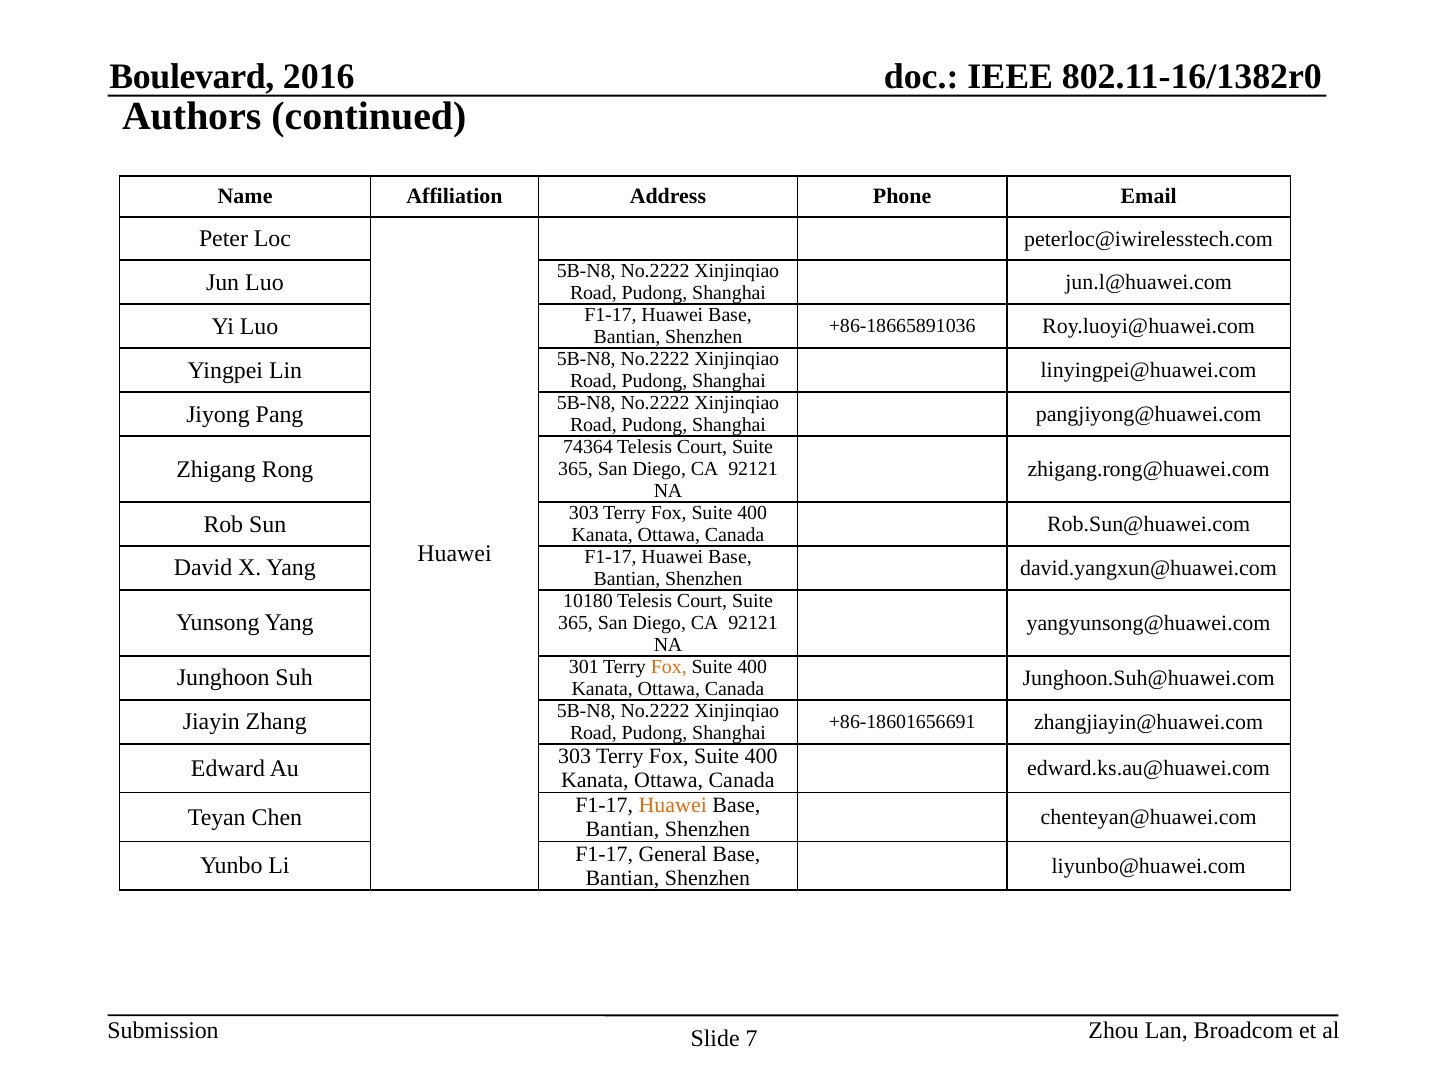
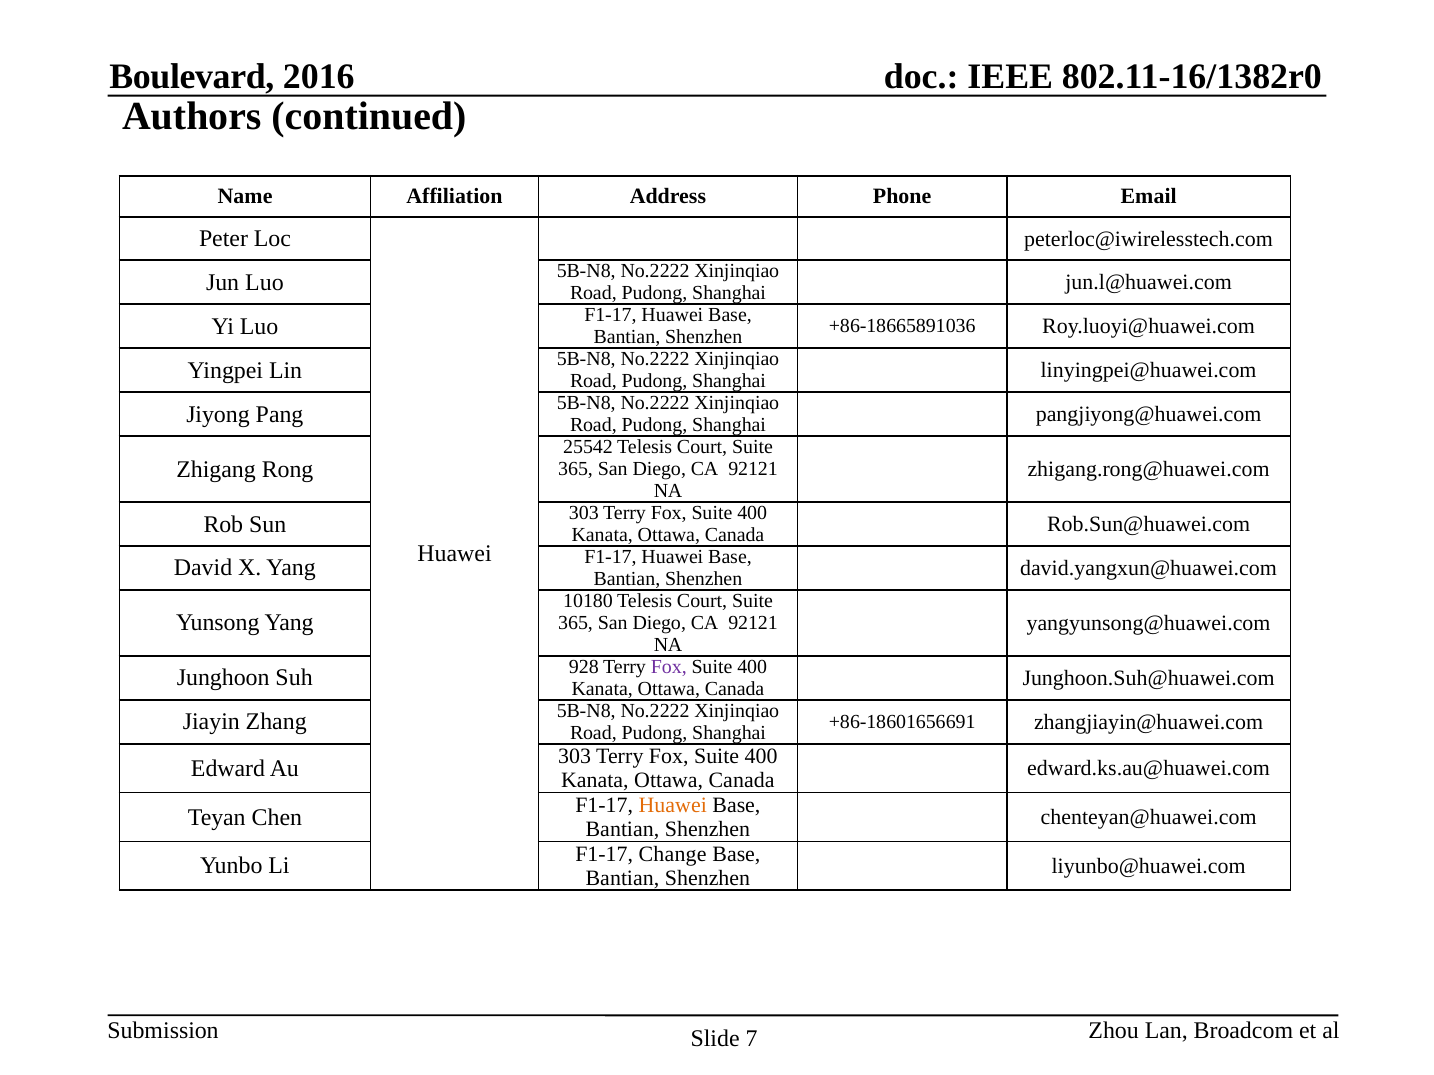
74364: 74364 -> 25542 (588, 447)
301: 301 -> 928 (584, 667)
Fox colour: orange -> purple (669, 667)
General: General -> Change (673, 854)
